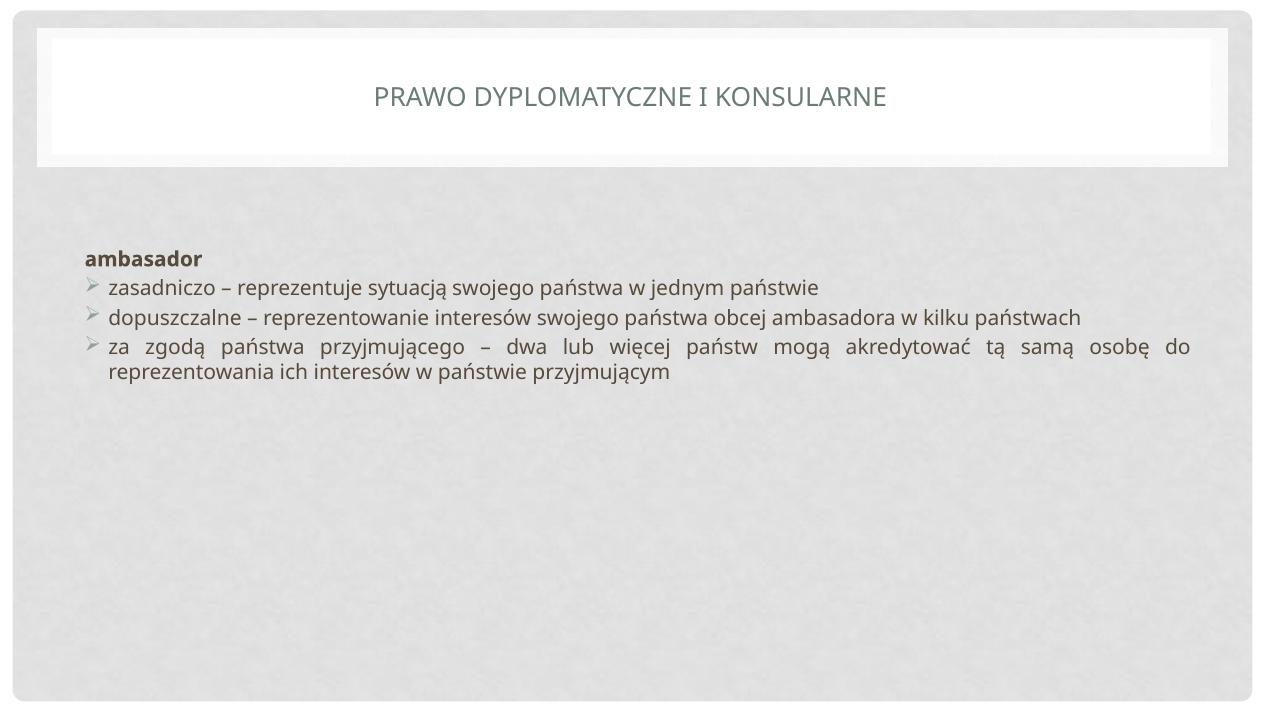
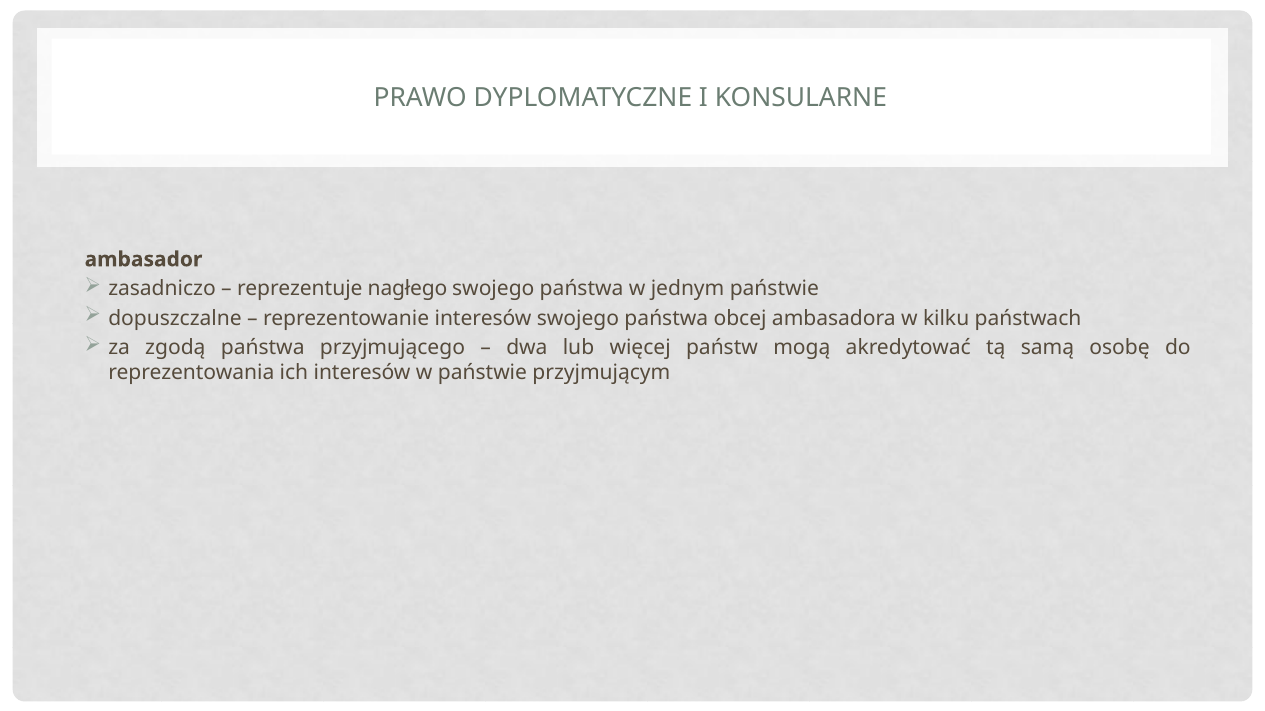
sytuacją: sytuacją -> nagłego (408, 289)
